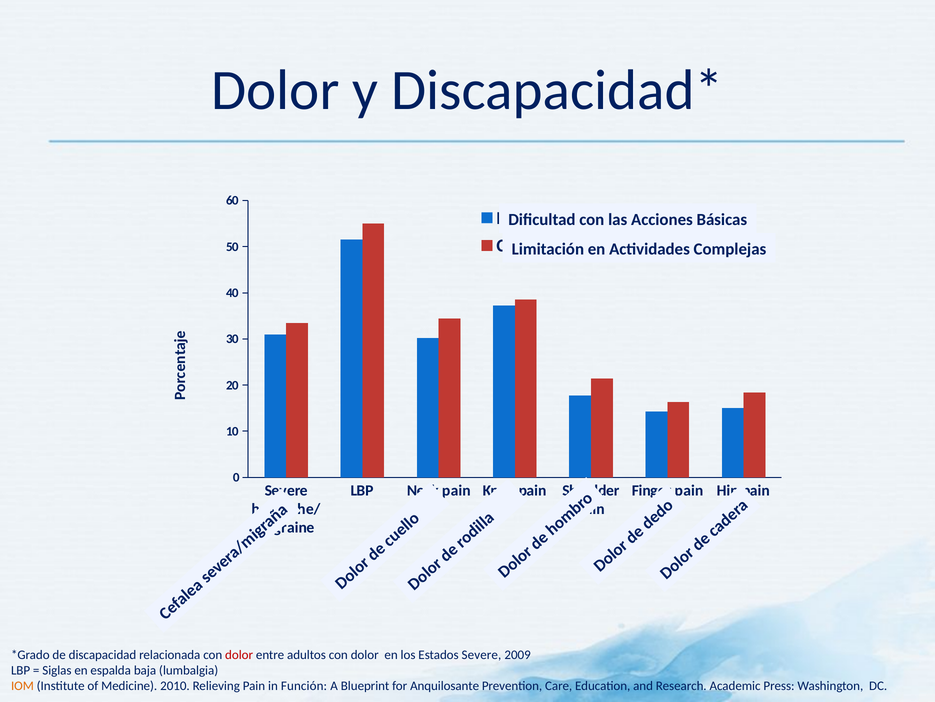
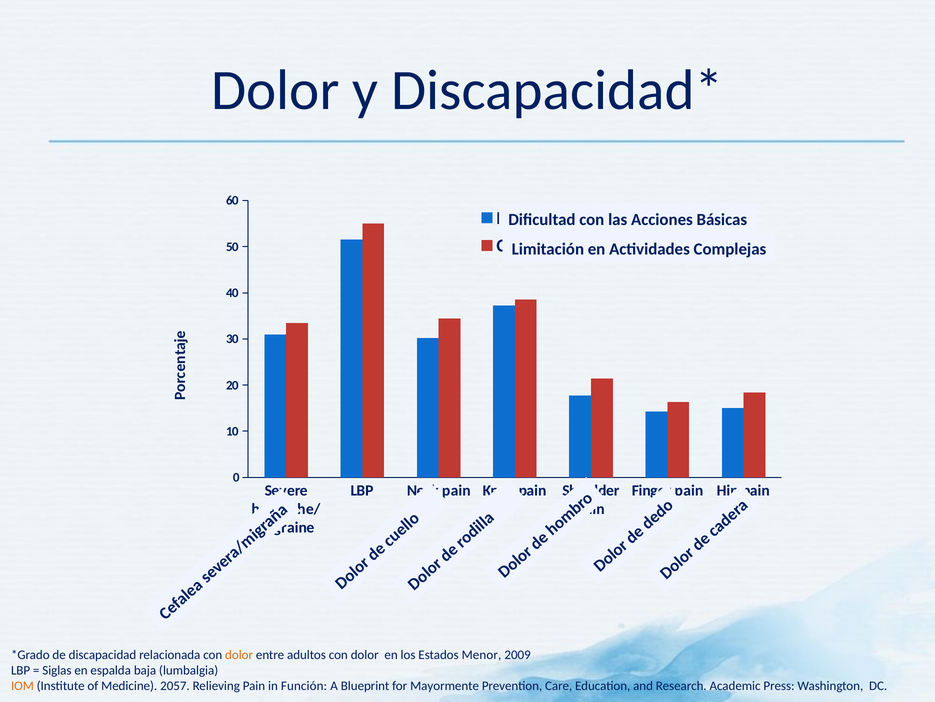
dolor colour: red -> orange (239, 654)
Estados Severe: Severe -> Menor (481, 654)
2010: 2010 -> 2057 (175, 685)
Anquilosante: Anquilosante -> Mayormente (445, 685)
